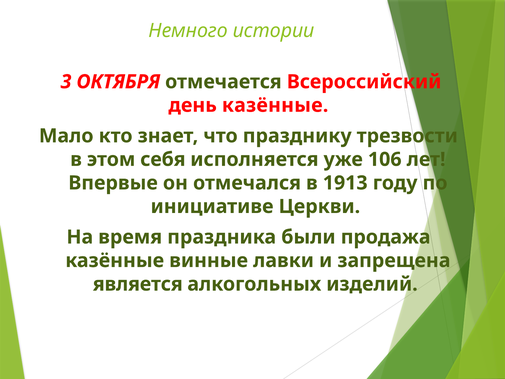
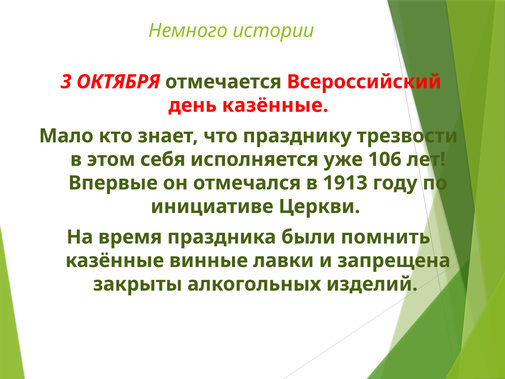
продажа: продажа -> помнить (386, 237)
является: является -> закрыты (138, 284)
